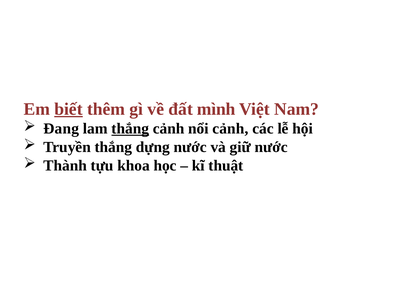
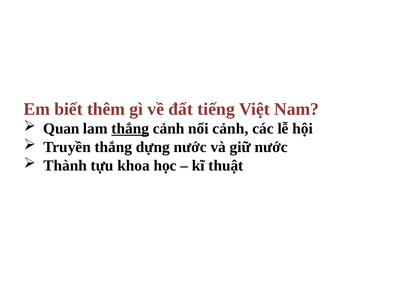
biết underline: present -> none (68, 109)
mình: mình -> tiếng (216, 109)
Đang: Đang -> Quan (61, 129)
